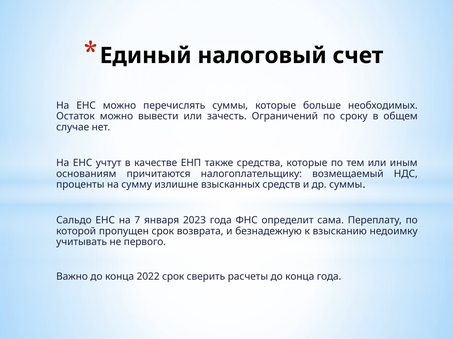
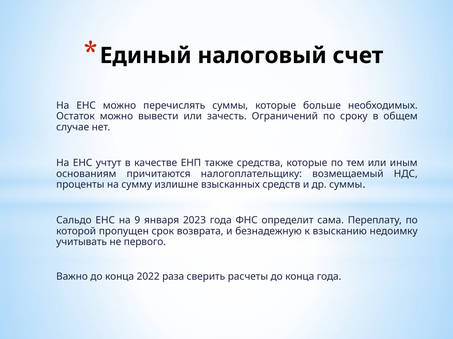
7: 7 -> 9 (137, 221)
2022 срок: срок -> раза (173, 277)
